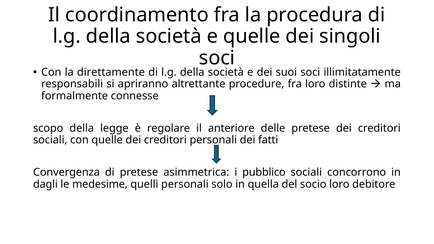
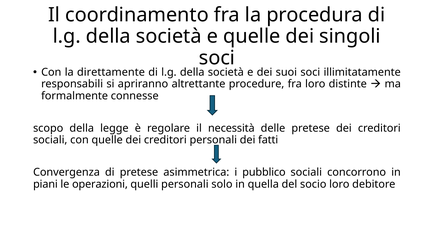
anteriore: anteriore -> necessità (231, 128)
dagli: dagli -> piani (45, 184)
medesime: medesime -> operazioni (100, 184)
